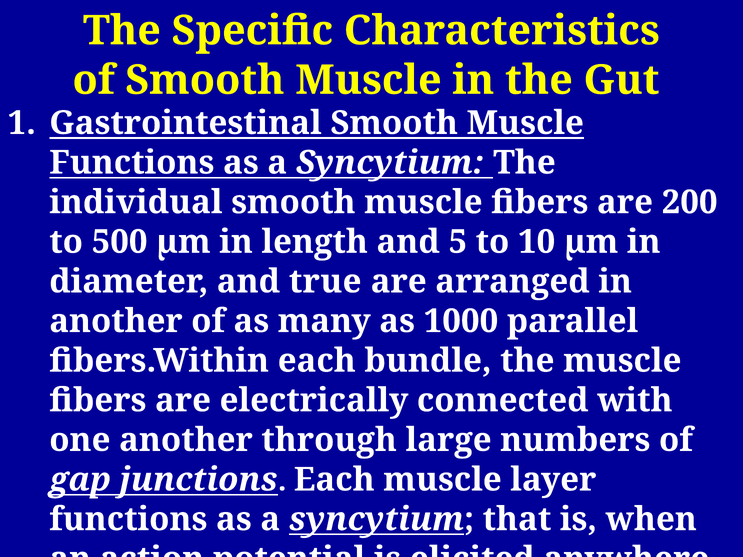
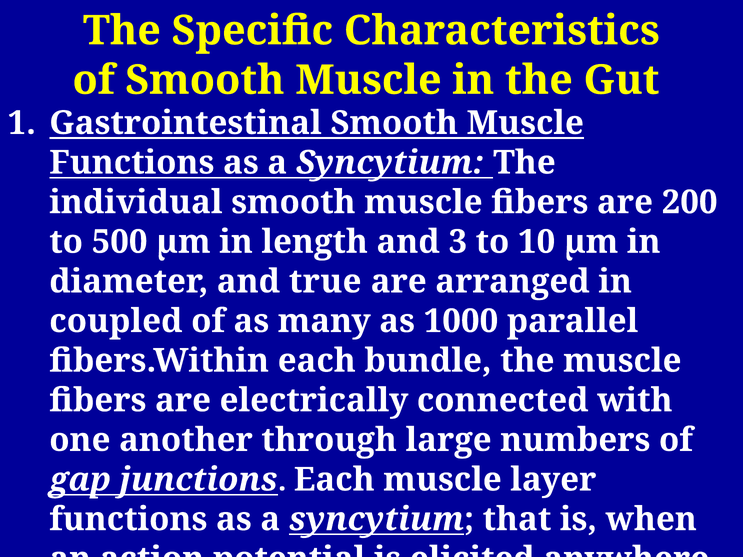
5: 5 -> 3 (458, 242)
another: another -> coupled (116, 321)
